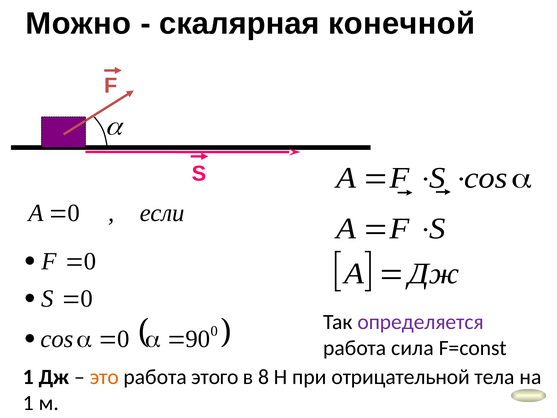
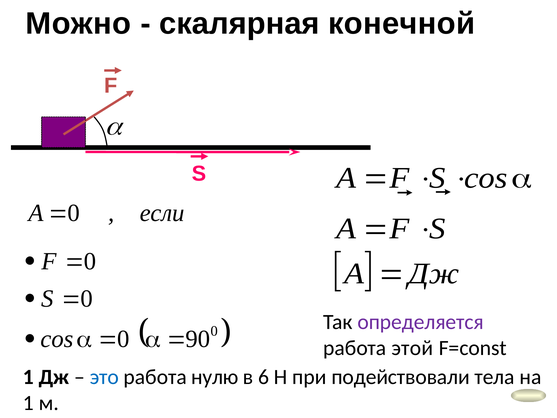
сила: сила -> этой (412, 348)
это colour: orange -> blue (104, 377)
этого: этого -> нулю (215, 377)
8: 8 -> 6 (264, 377)
отрицательной: отрицательной -> подействовали (401, 377)
